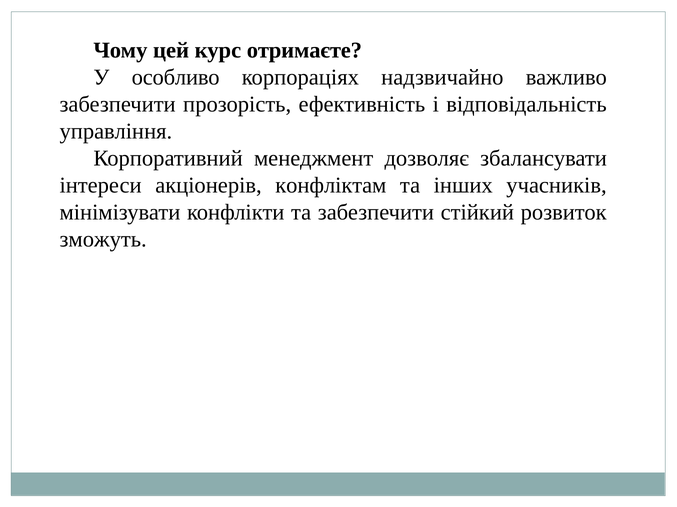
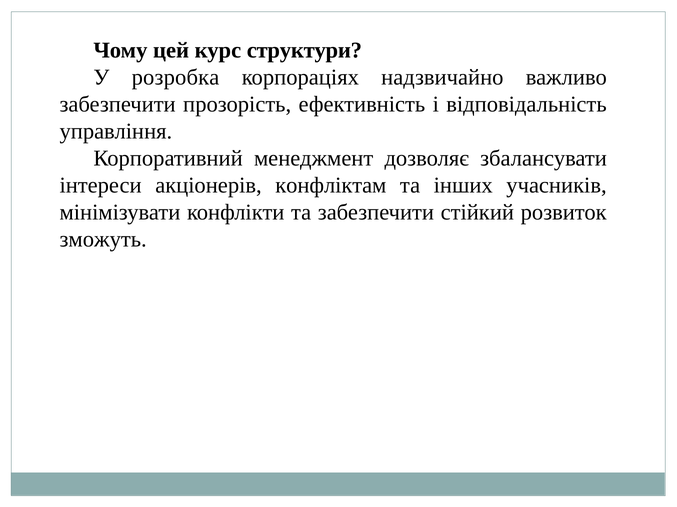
отримаєте: отримаєте -> структури (304, 50)
особливо: особливо -> розробка (175, 77)
